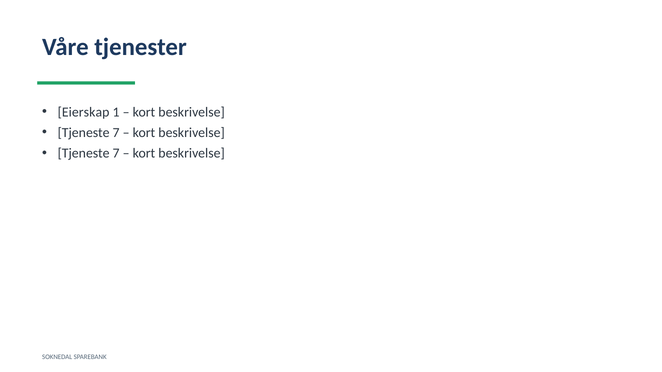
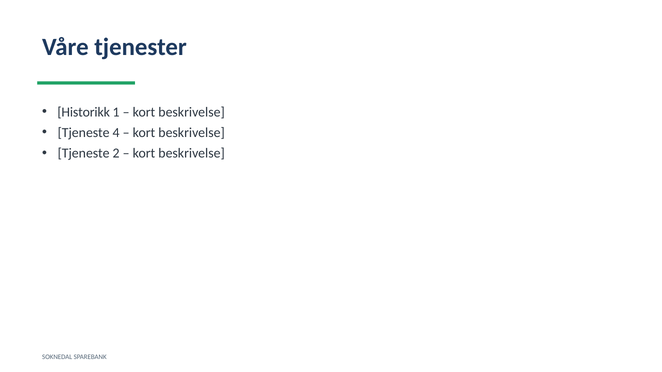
Eierskap: Eierskap -> Historikk (84, 112)
7: 7 -> 4 (116, 133)
7: 7 -> 2 (116, 154)
